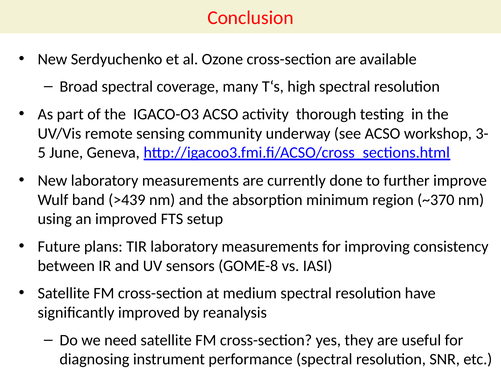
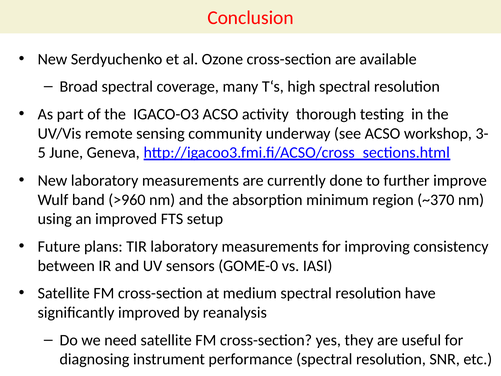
>439: >439 -> >960 (127, 200)
GOME-8: GOME-8 -> GOME-0 (248, 266)
